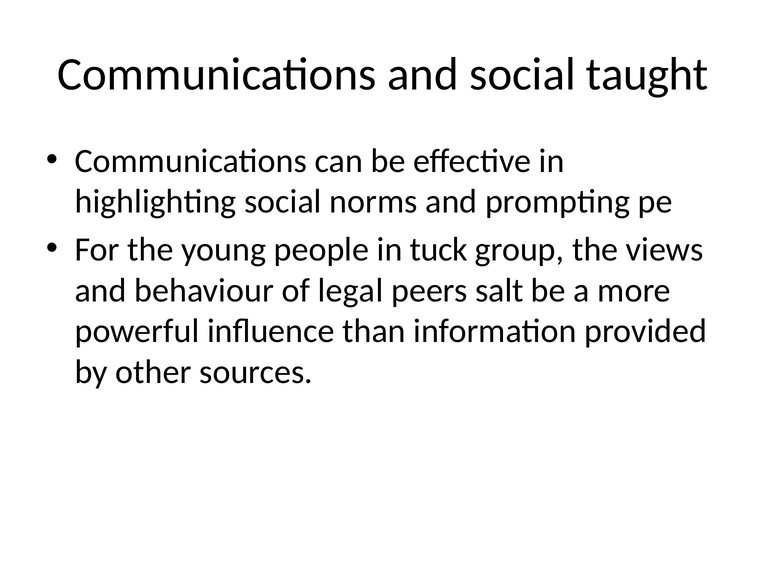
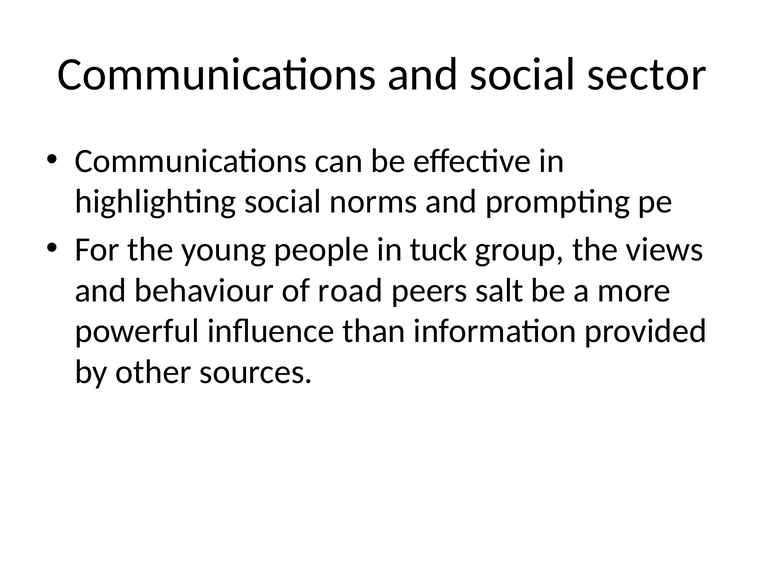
taught: taught -> sector (647, 74)
legal: legal -> road (350, 290)
